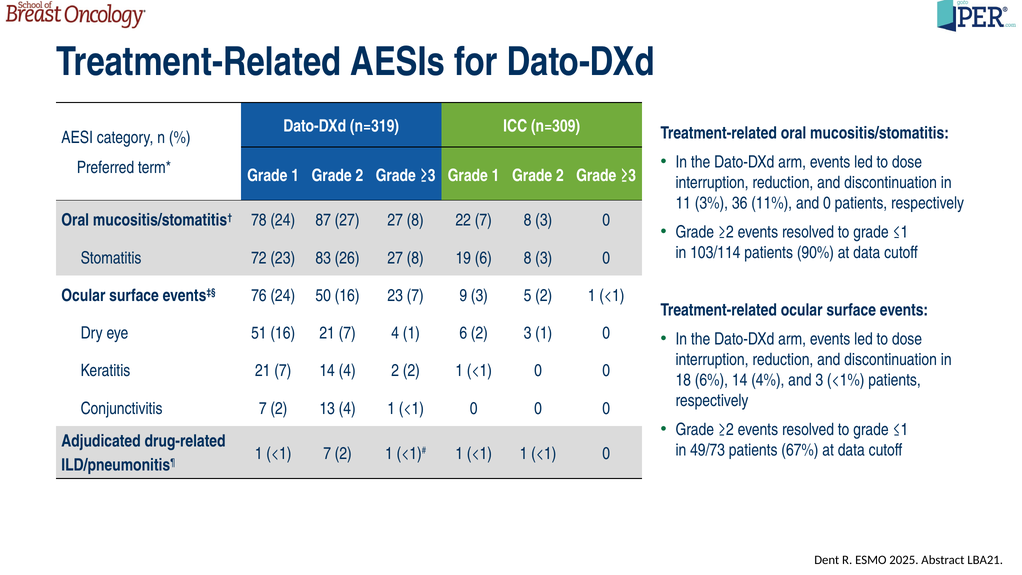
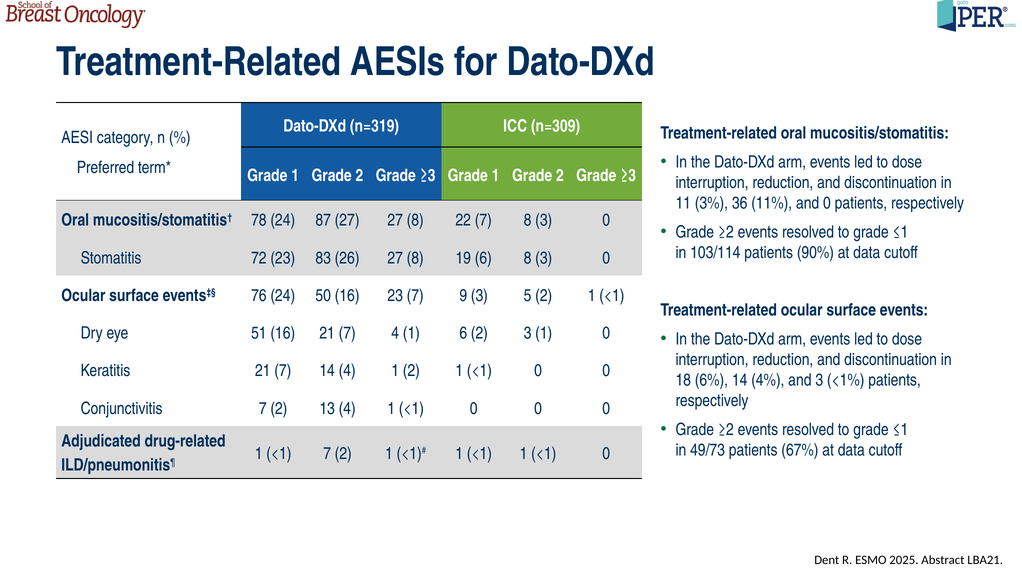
14 4 2: 2 -> 1 (395, 371)
